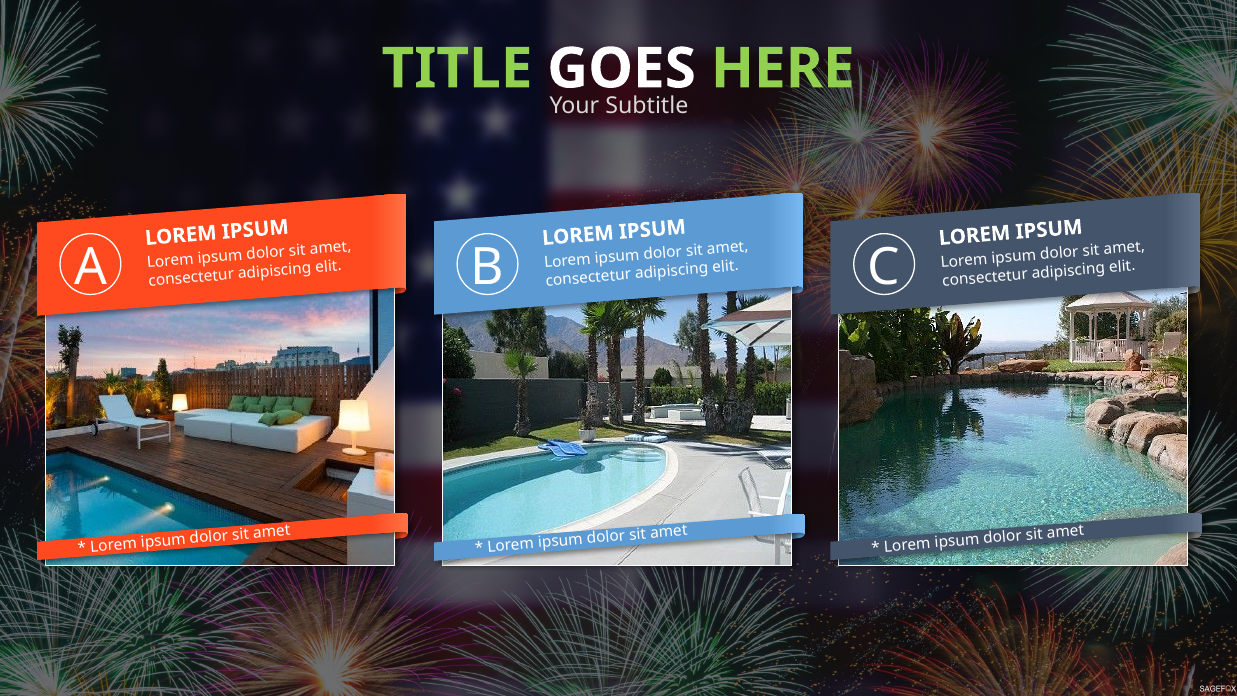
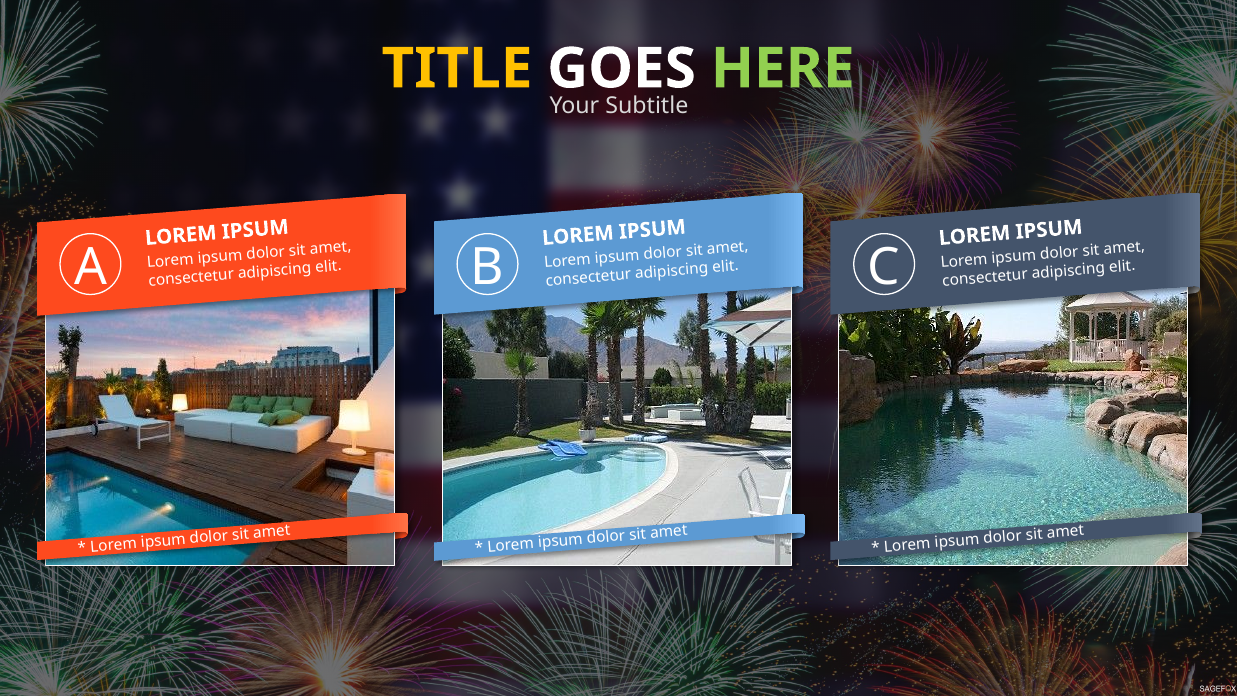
TITLE colour: light green -> yellow (457, 69)
